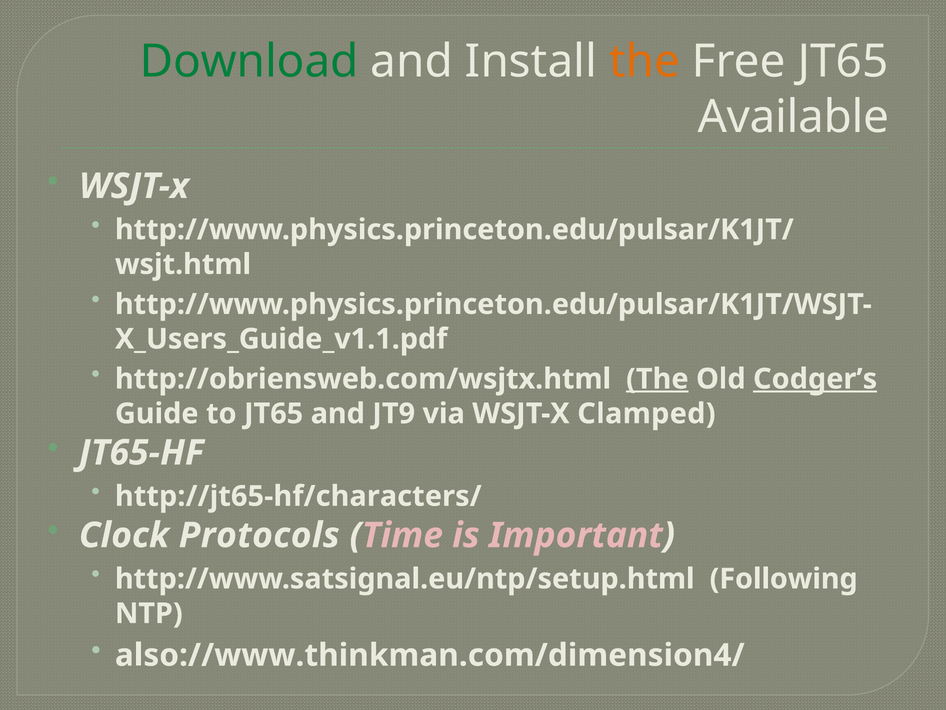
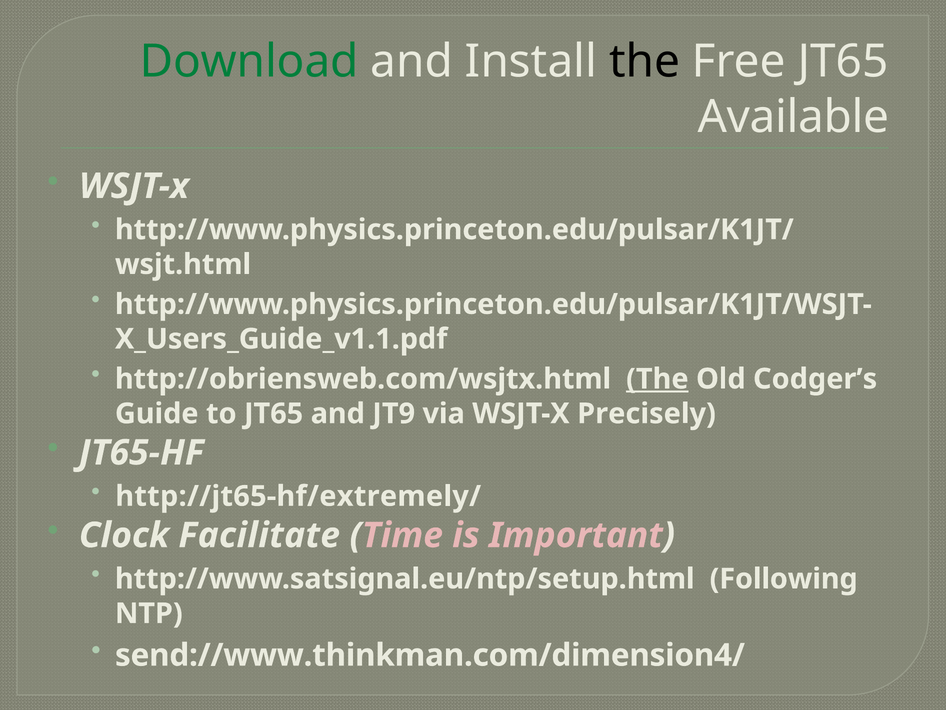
the colour: orange -> black (645, 62)
Codger’s underline: present -> none (815, 379)
Clamped: Clamped -> Precisely (647, 413)
http://jt65-hf/characters/: http://jt65-hf/characters/ -> http://jt65-hf/extremely/ (298, 496)
Protocols: Protocols -> Facilitate (259, 535)
also://www.thinkman.com/dimension4/: also://www.thinkman.com/dimension4/ -> send://www.thinkman.com/dimension4/ (430, 655)
